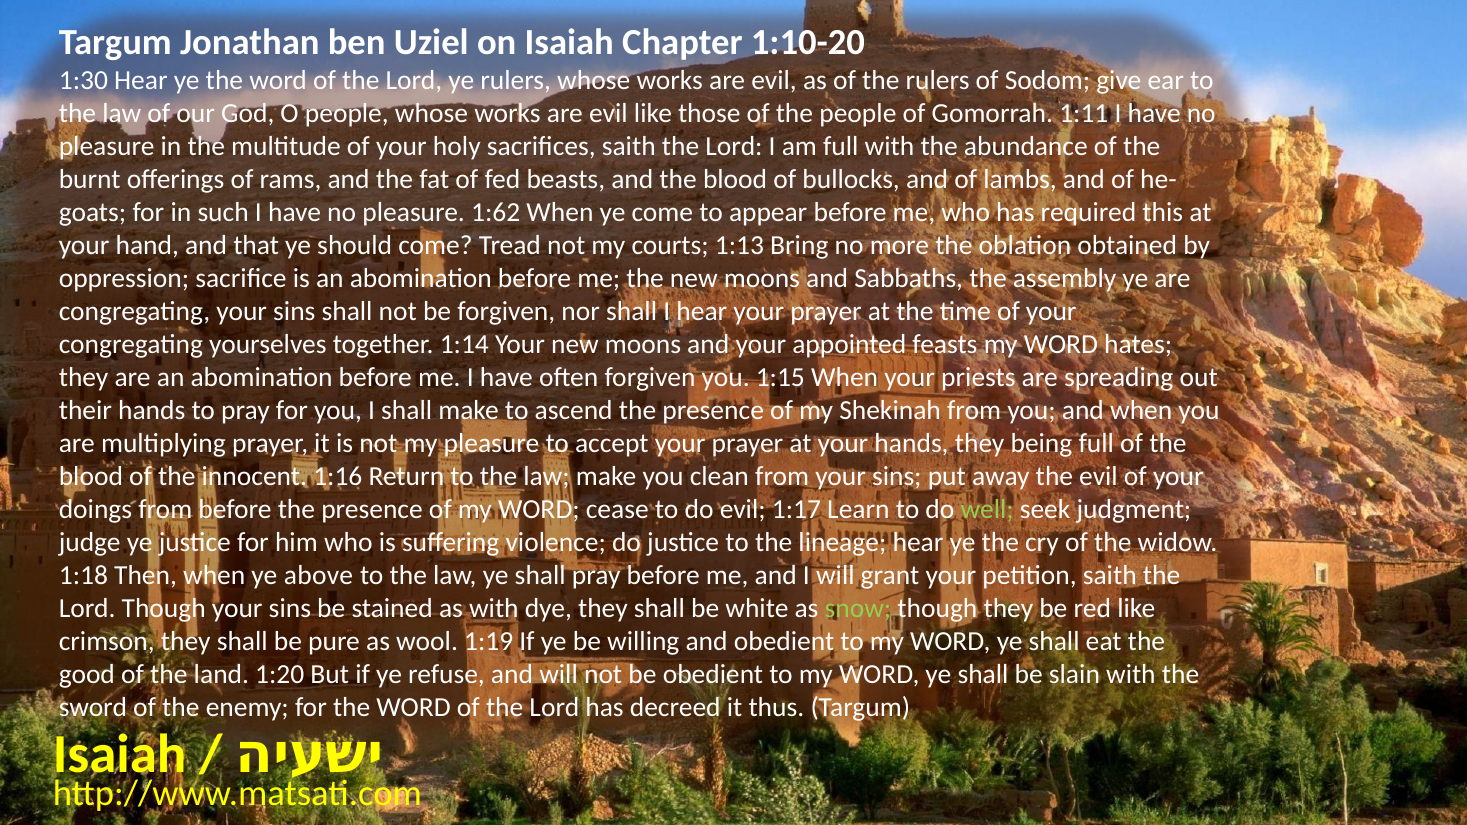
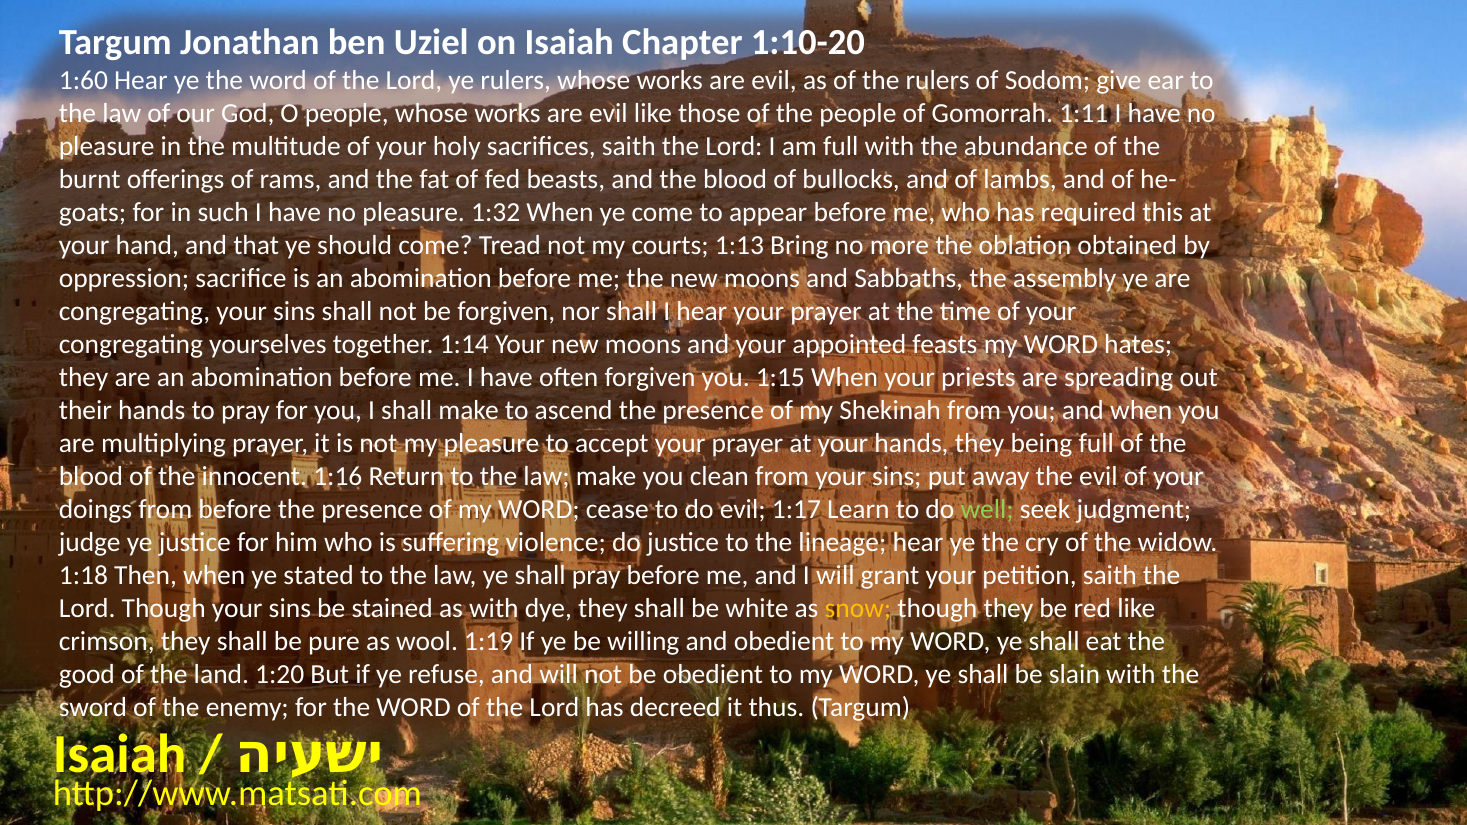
1:30: 1:30 -> 1:60 (83, 80)
1:62: 1:62 -> 1:32 (496, 212)
above: above -> stated (319, 575)
snow colour: light green -> yellow (858, 608)
